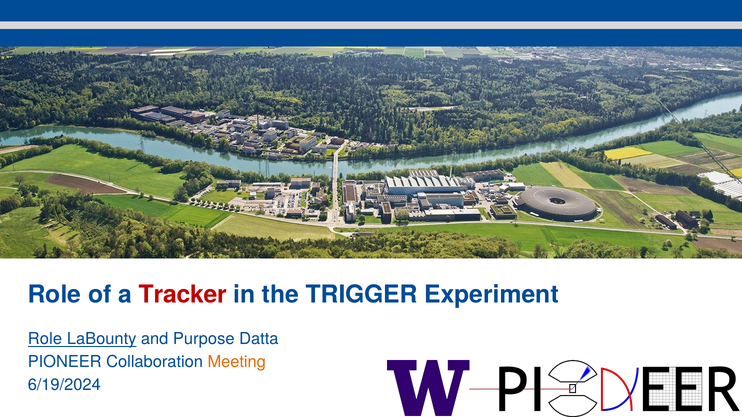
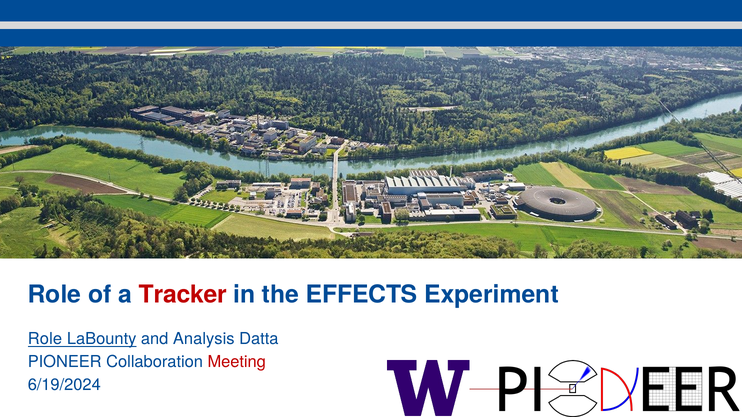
TRIGGER: TRIGGER -> EFFECTS (362, 295)
Purpose: Purpose -> Analysis (204, 339)
Meeting colour: orange -> red (237, 362)
